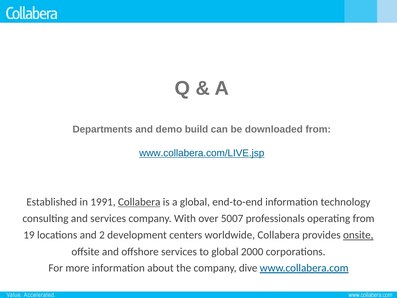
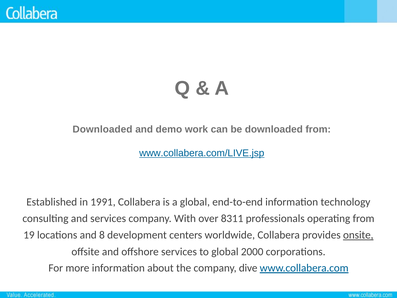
Departments: Departments -> Downloaded (102, 129)
build: build -> work (196, 129)
Collabera underline: present -> none (139, 202)
5007: 5007 -> 8311 (232, 218)
2: 2 -> 8 (102, 235)
